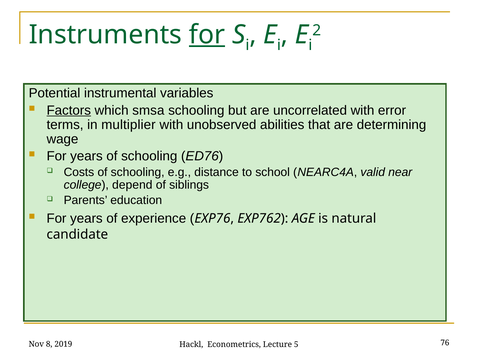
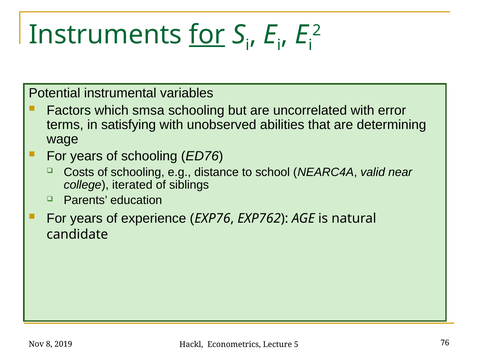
Factors underline: present -> none (69, 110)
multiplier: multiplier -> satisfying (129, 124)
depend: depend -> iterated (132, 185)
